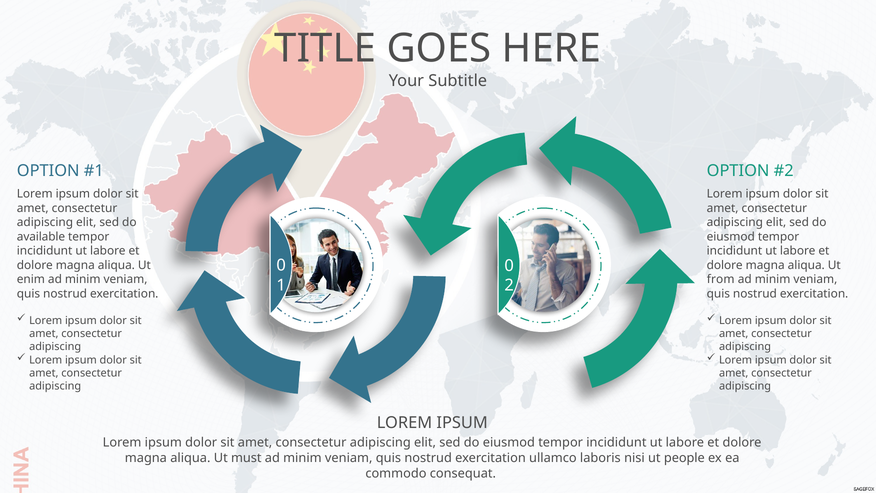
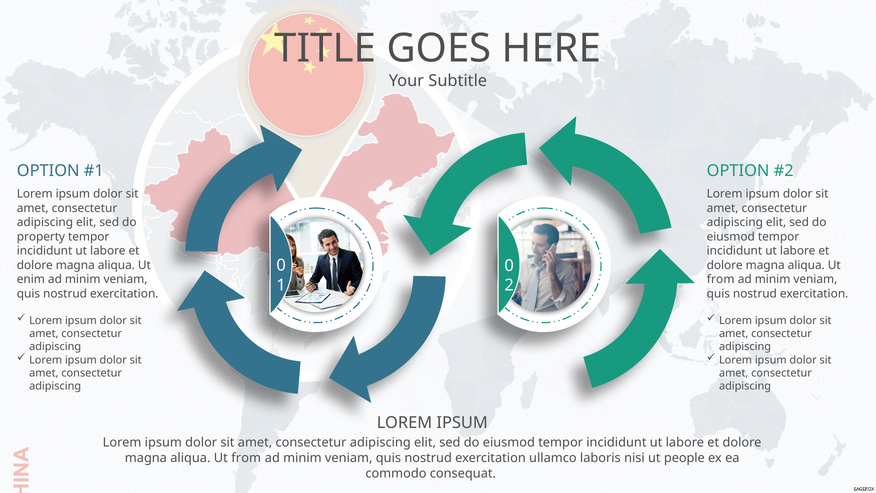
available: available -> property (41, 237)
must: must -> from (246, 458)
